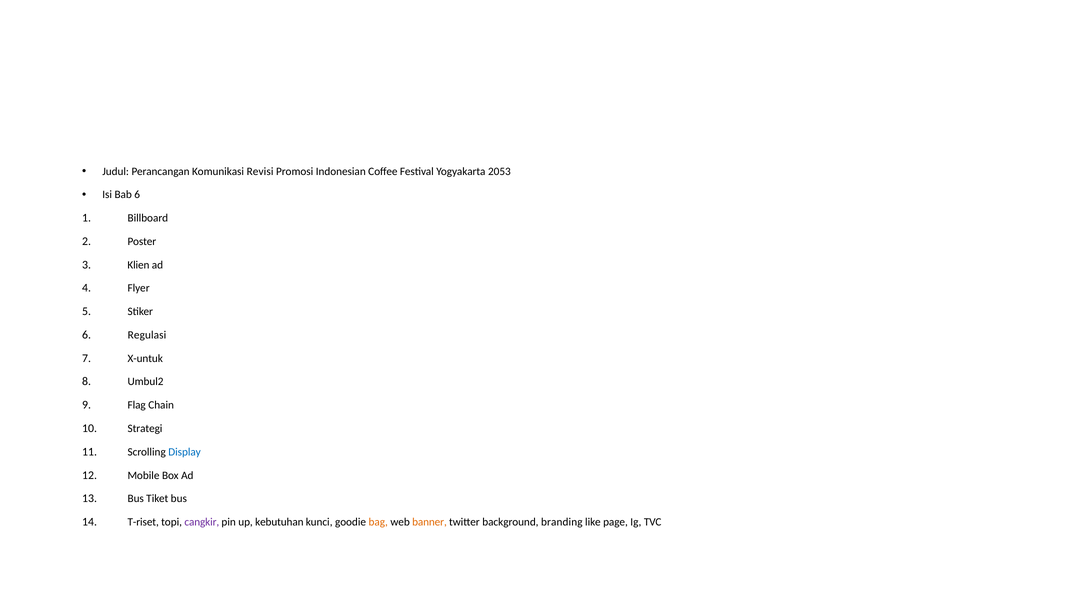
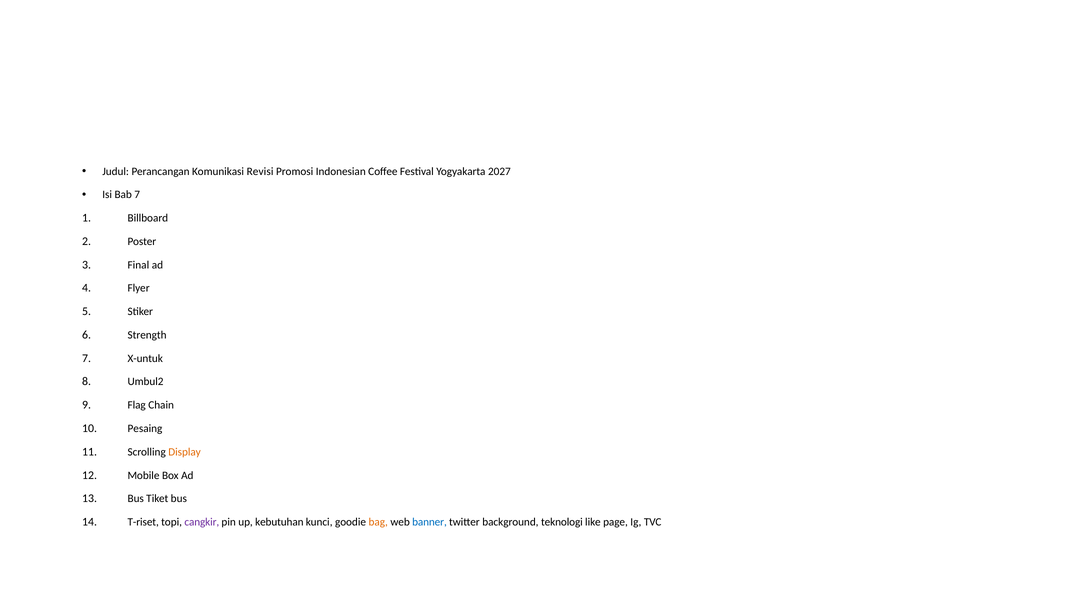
2053: 2053 -> 2027 (499, 171)
Bab 6: 6 -> 7 (137, 195)
Klien: Klien -> Final (138, 265)
Regulasi: Regulasi -> Strength (147, 335)
Strategi: Strategi -> Pesaing (145, 428)
Display colour: blue -> orange (185, 452)
banner colour: orange -> blue (429, 522)
branding: branding -> teknologi (562, 522)
